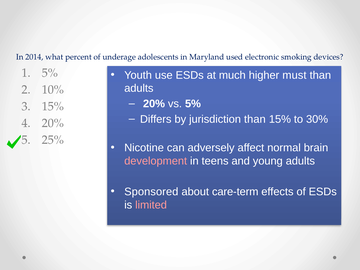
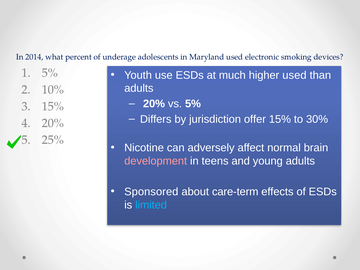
higher must: must -> used (294, 75)
jurisdiction than: than -> offer (255, 119)
limited colour: pink -> light blue (151, 205)
